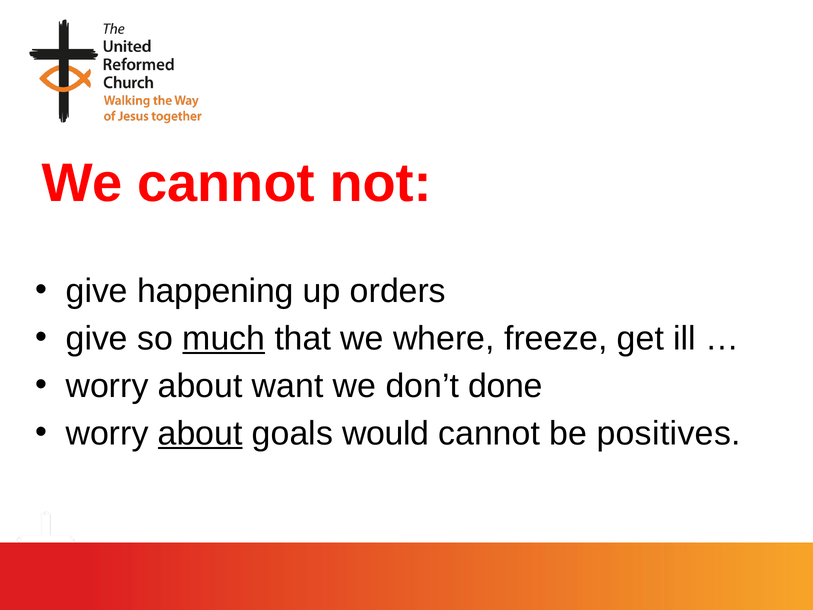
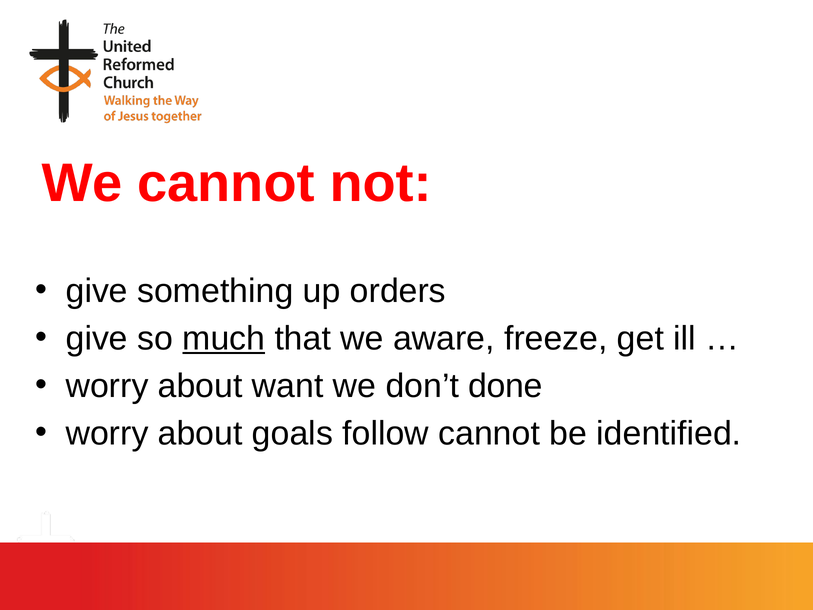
happening: happening -> something (215, 291)
where: where -> aware (444, 338)
about underline: present -> none (200, 433)
would: would -> follow (386, 433)
positives: positives -> identified (669, 433)
